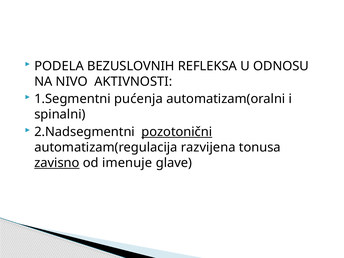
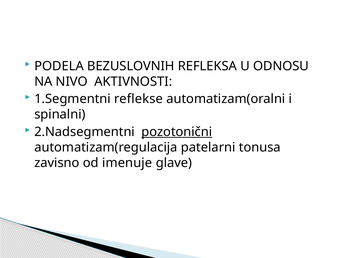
pućenja: pućenja -> reflekse (138, 99)
razvijena: razvijena -> patelarni (208, 147)
zavisno underline: present -> none (57, 163)
